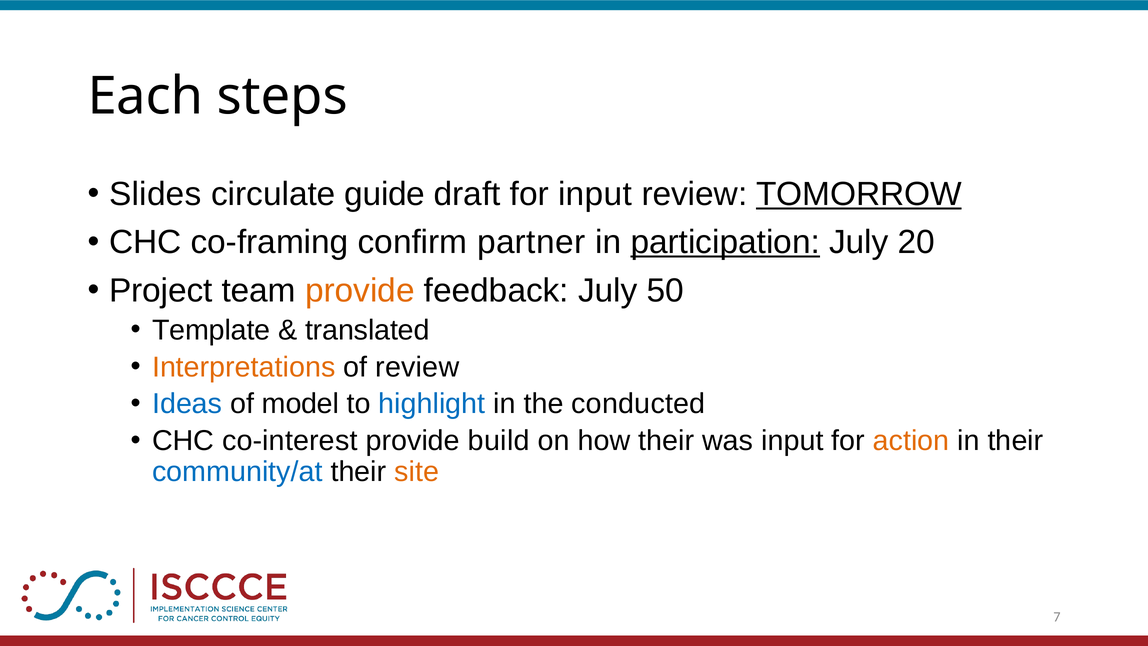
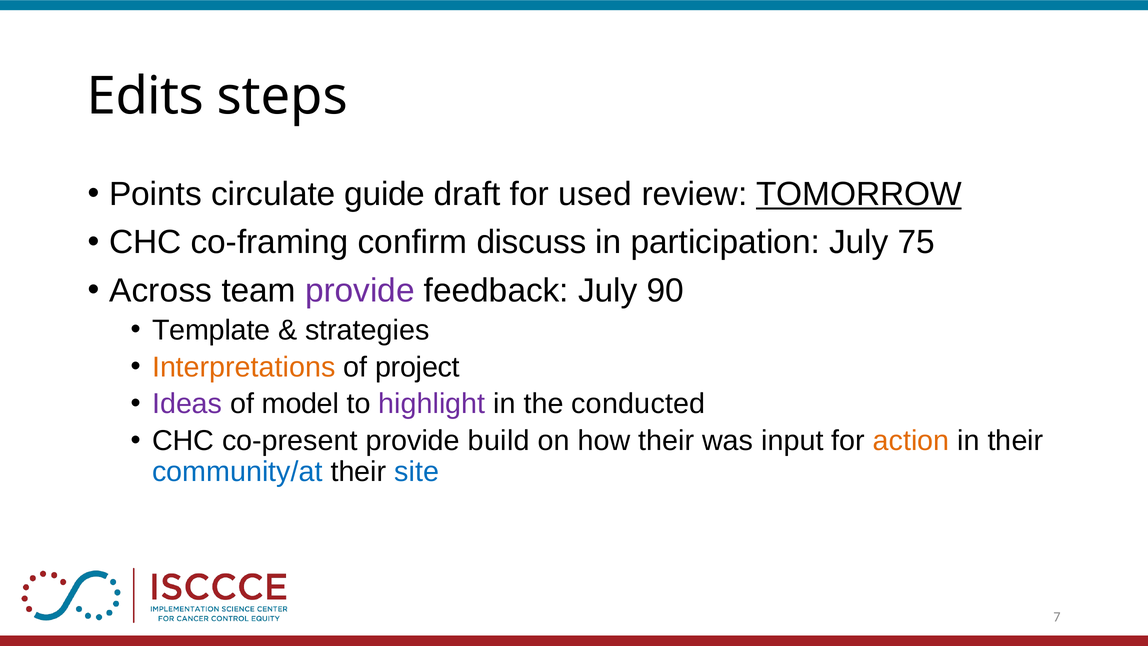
Each: Each -> Edits (145, 96)
Slides: Slides -> Points (155, 194)
for input: input -> used (595, 194)
partner: partner -> discuss (531, 242)
participation underline: present -> none (725, 242)
20: 20 -> 75 (916, 242)
Project: Project -> Across (161, 290)
provide colour: orange -> purple (360, 290)
50: 50 -> 90 (665, 290)
translated: translated -> strategies (367, 330)
of review: review -> project (418, 367)
Ideas colour: blue -> purple (187, 404)
highlight colour: blue -> purple (432, 404)
co-interest: co-interest -> co-present (290, 441)
site colour: orange -> blue (417, 472)
